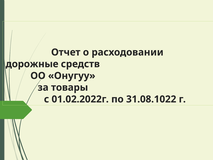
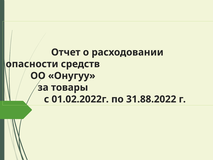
дорожные: дорожные -> опасности (32, 64)
31.08.1022: 31.08.1022 -> 31.88.2022 (151, 99)
